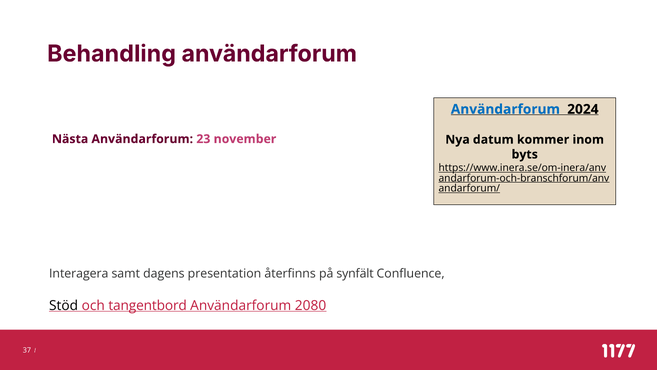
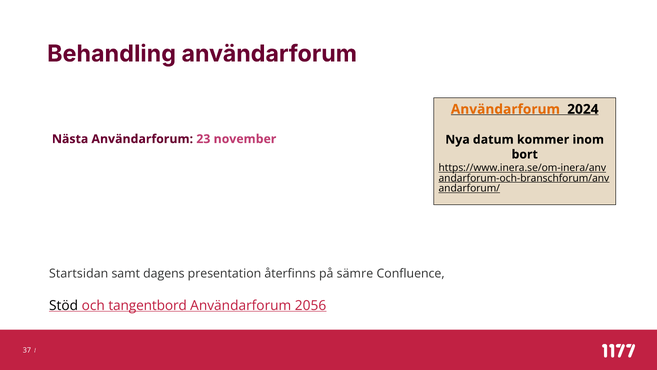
Användarforum colour: blue -> orange (505, 109)
byts: byts -> bort (525, 154)
Interagera: Interagera -> Startsidan (79, 273)
synfält: synfält -> sämre (355, 273)
2080: 2080 -> 2056 (311, 305)
